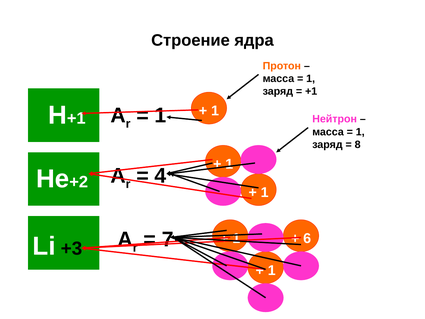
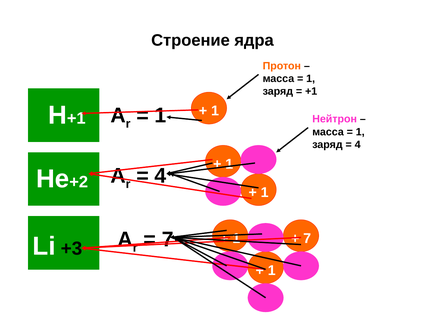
8: 8 -> 4 (358, 144)
6: 6 -> 7 (307, 238)
